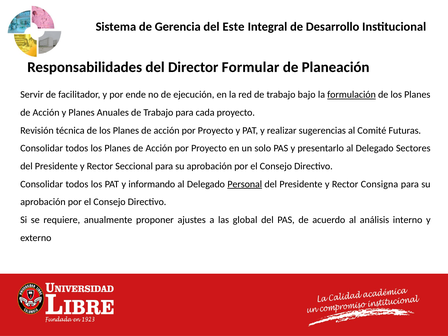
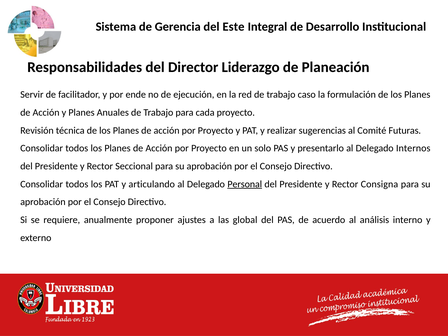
Formular: Formular -> Liderazgo (251, 67)
bajo: bajo -> caso (307, 95)
formulación underline: present -> none (352, 95)
Sectores: Sectores -> Internos (413, 148)
informando: informando -> articulando (152, 184)
